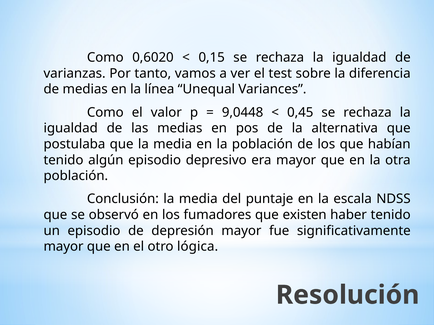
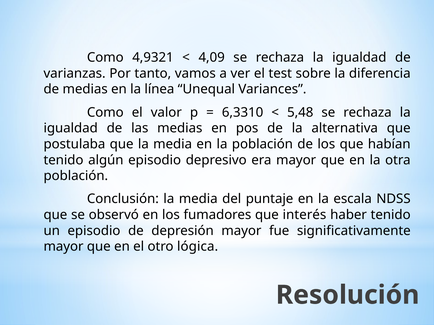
0,6020: 0,6020 -> 4,9321 (153, 58)
0,15: 0,15 -> 4,09 (212, 58)
9,0448: 9,0448 -> 6,3310 (243, 112)
0,45: 0,45 -> 5,48 (300, 112)
existen: existen -> interés (304, 215)
